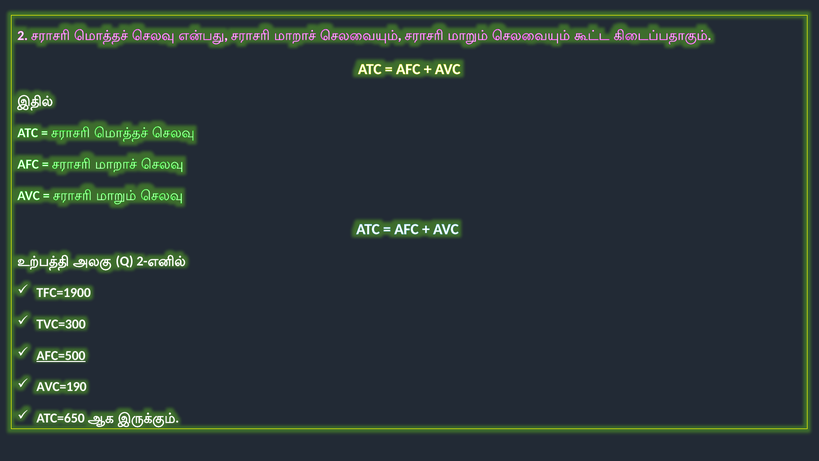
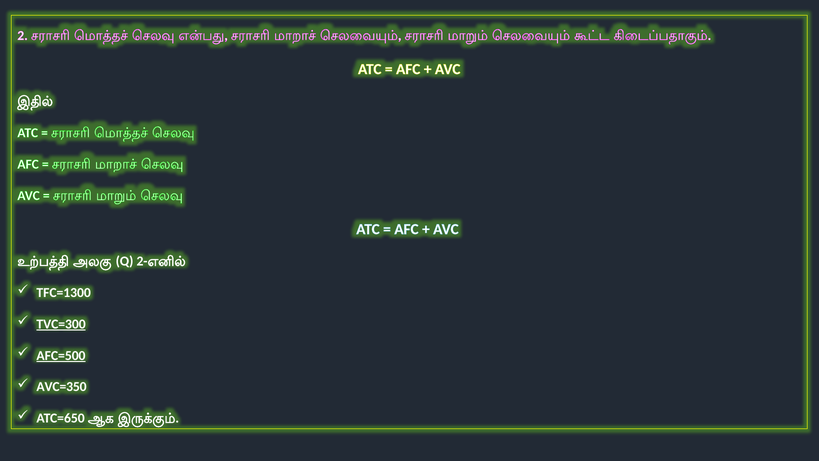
TFC=1900: TFC=1900 -> TFC=1300 (64, 293)
TVC=300 underline: none -> present (61, 324)
AVC=190: AVC=190 -> AVC=350 (62, 387)
